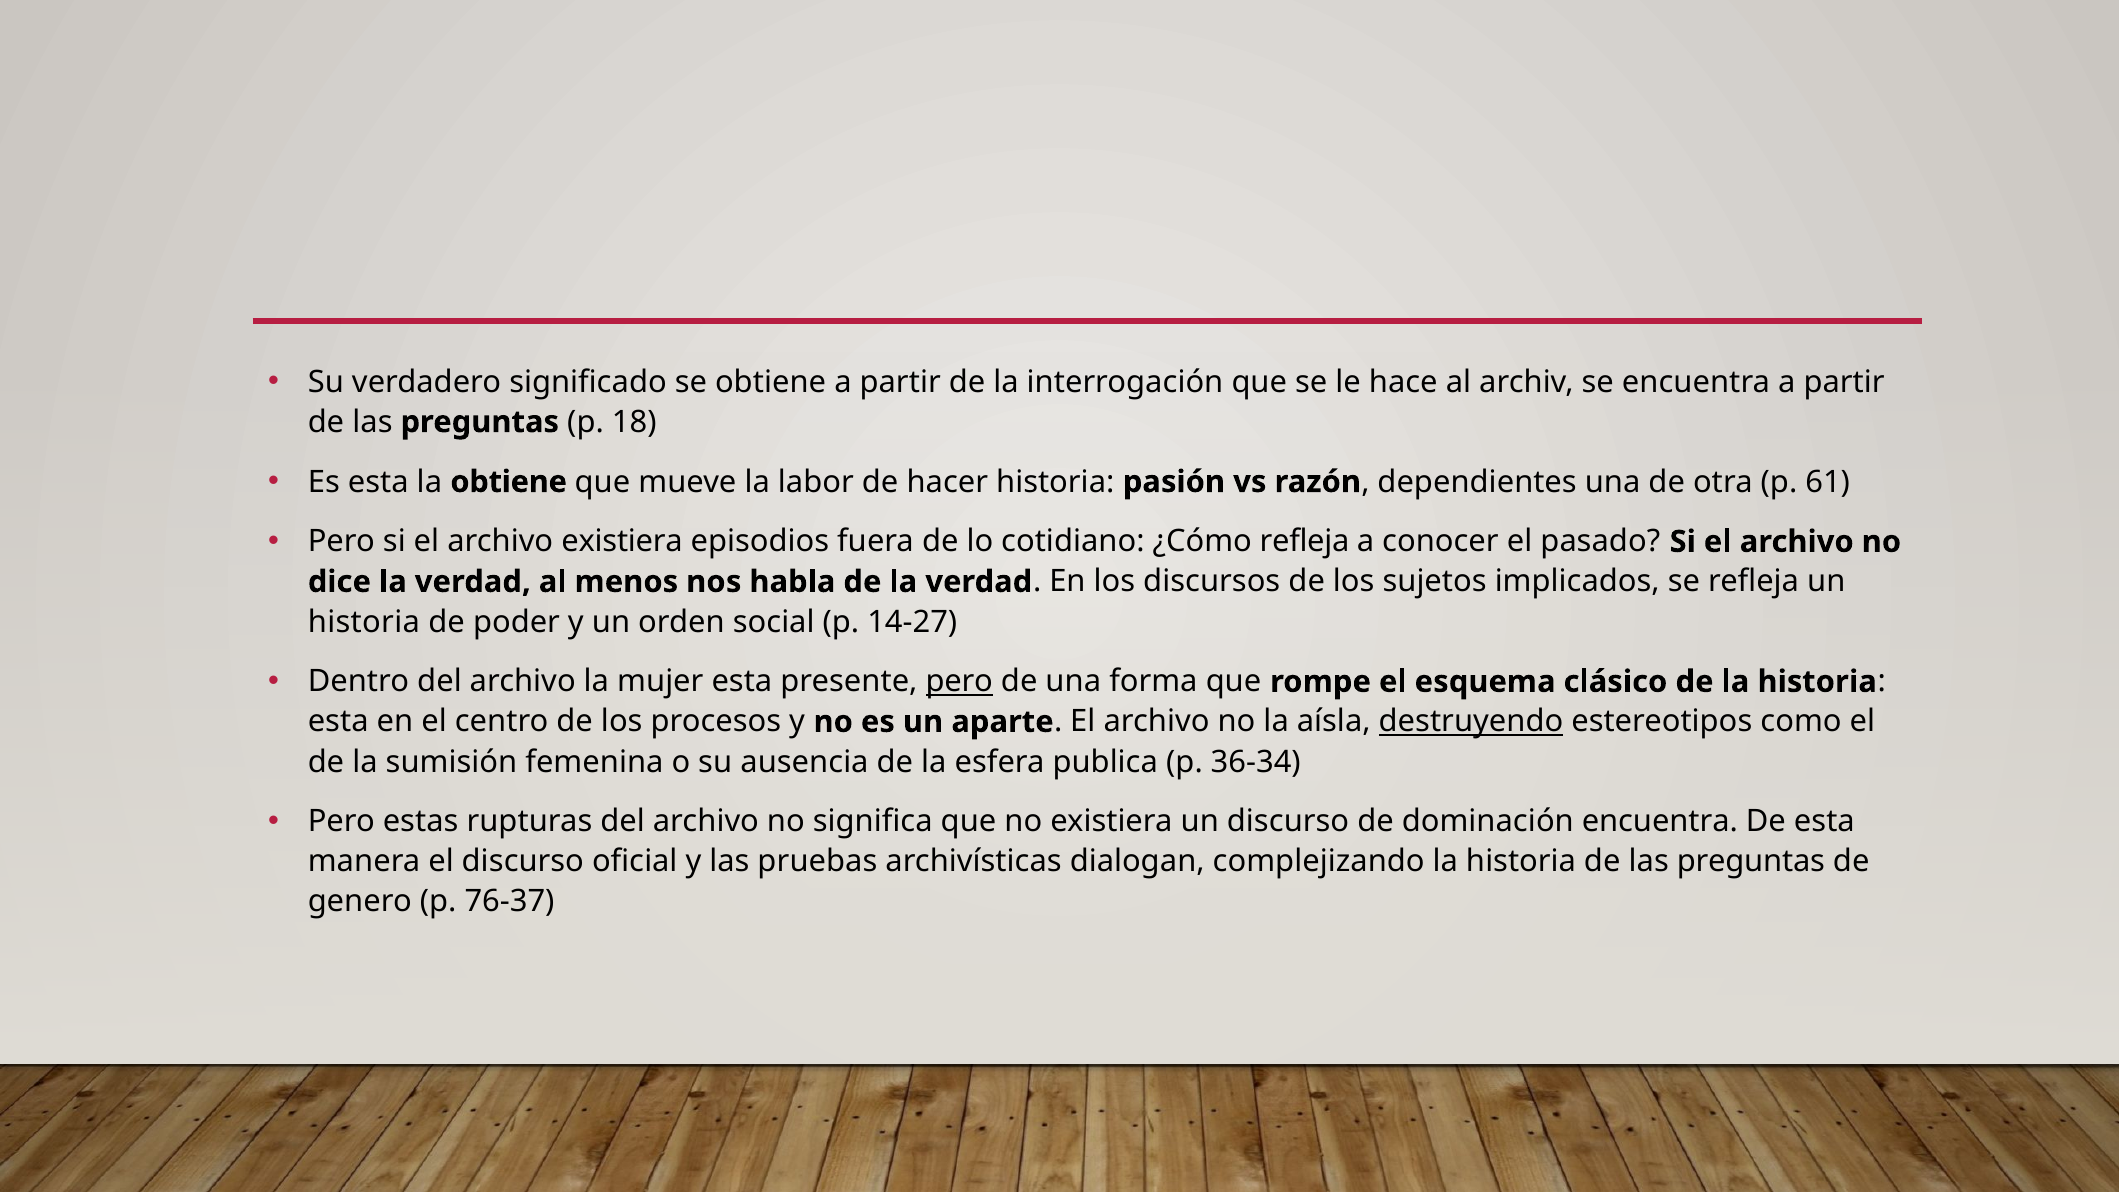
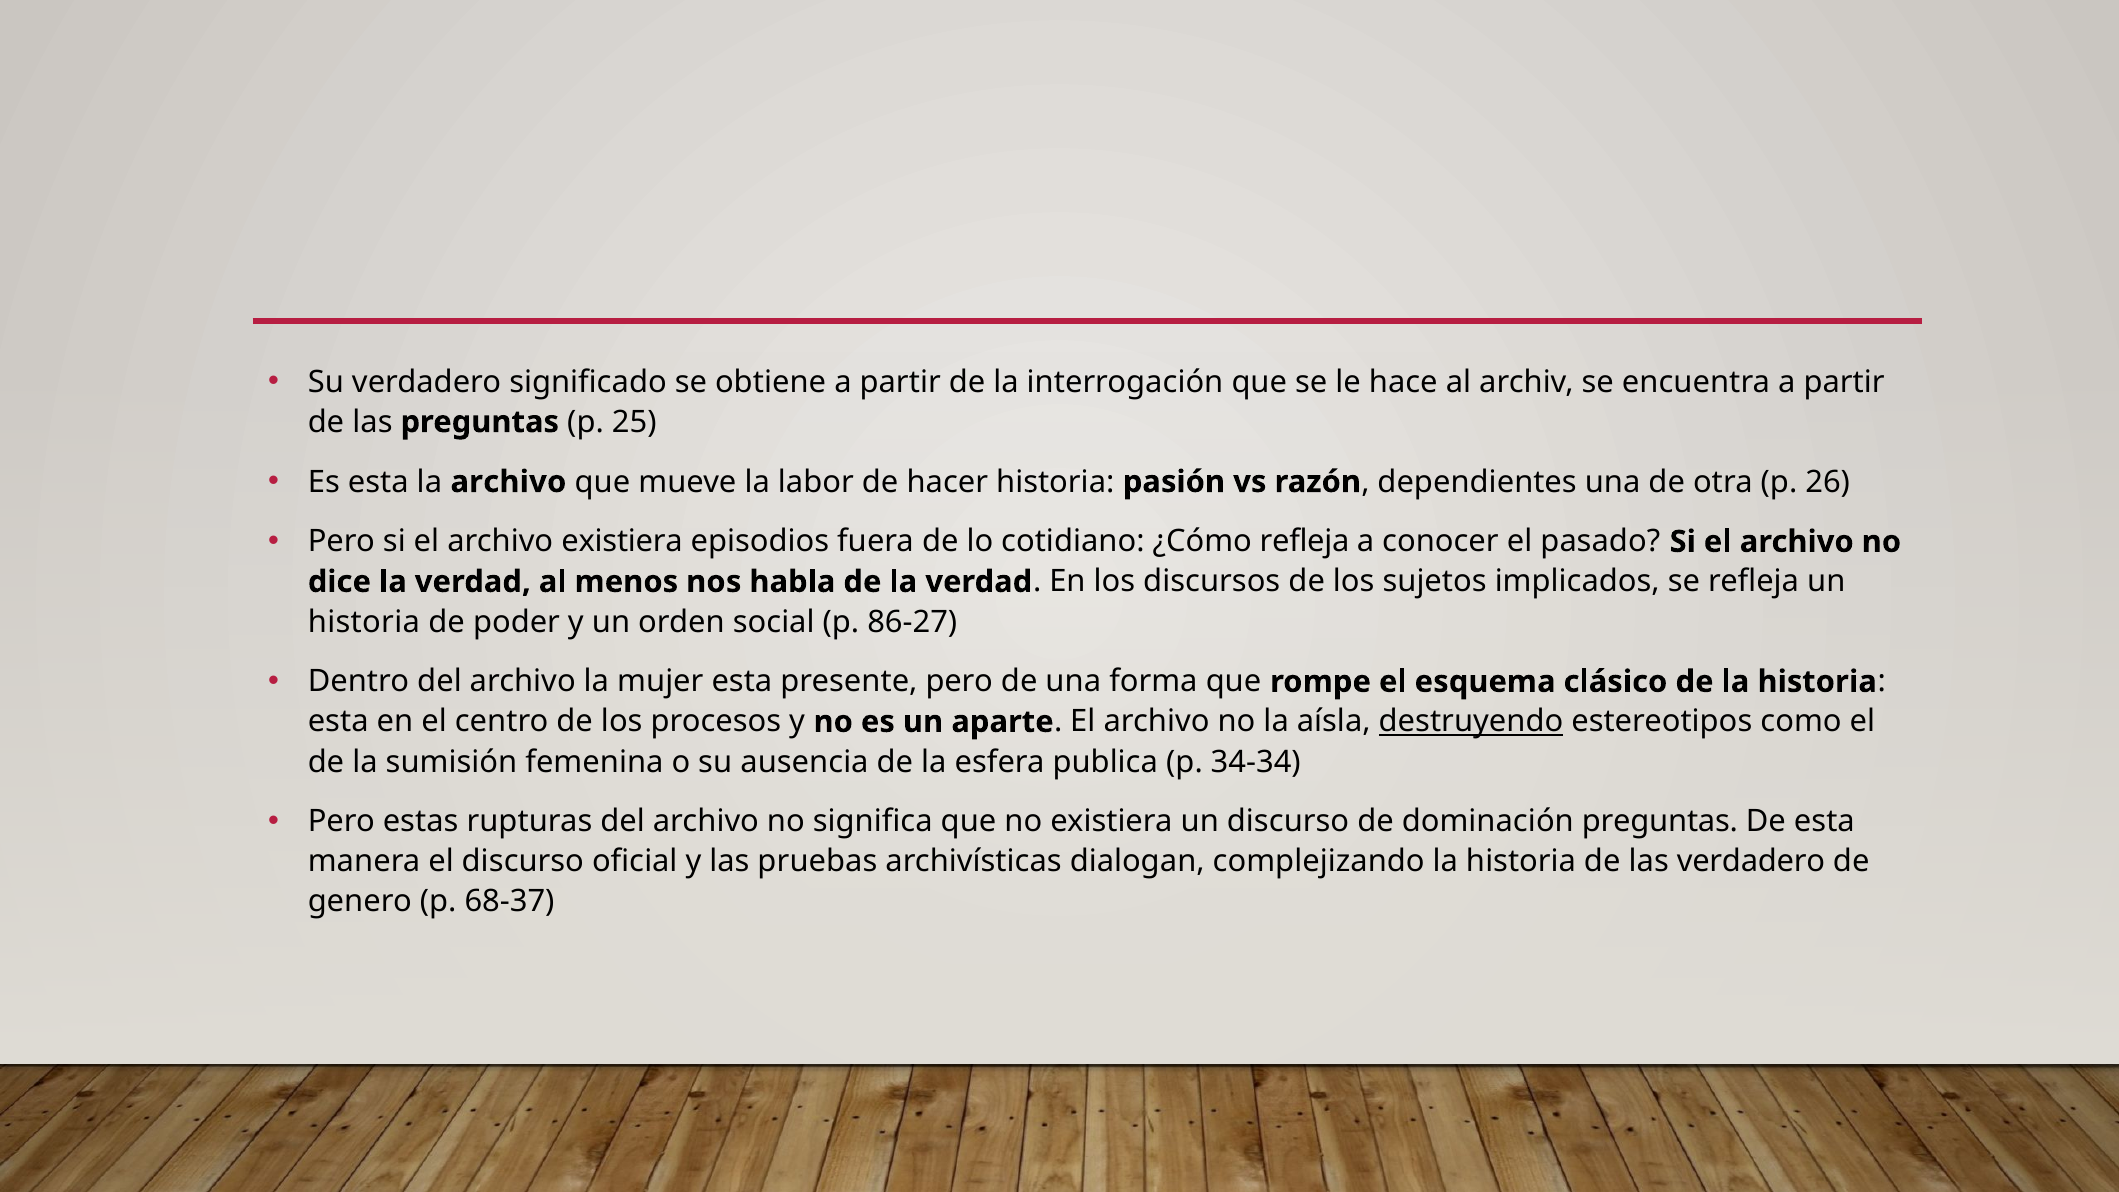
18: 18 -> 25 (634, 422)
la obtiene: obtiene -> archivo (508, 482)
61: 61 -> 26 (1828, 482)
14-27: 14-27 -> 86-27 (912, 622)
pero underline: present -> none (959, 682)
36-34: 36-34 -> 34-34 (1256, 762)
dominación encuentra: encuentra -> preguntas (1660, 822)
historia de las preguntas: preguntas -> verdadero (1751, 862)
76-37: 76-37 -> 68-37 (510, 902)
